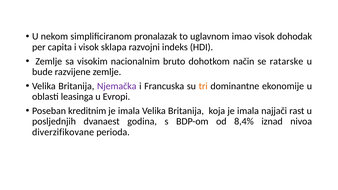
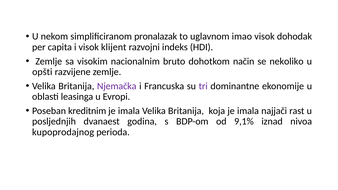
sklapa: sklapa -> klijent (114, 47)
ratarske: ratarske -> nekoliko (287, 61)
bude: bude -> opšti (42, 72)
tri colour: orange -> purple (203, 86)
8,4%: 8,4% -> 9,1% (244, 121)
diverzifikovane: diverzifikovane -> kupoprodajnog (63, 132)
